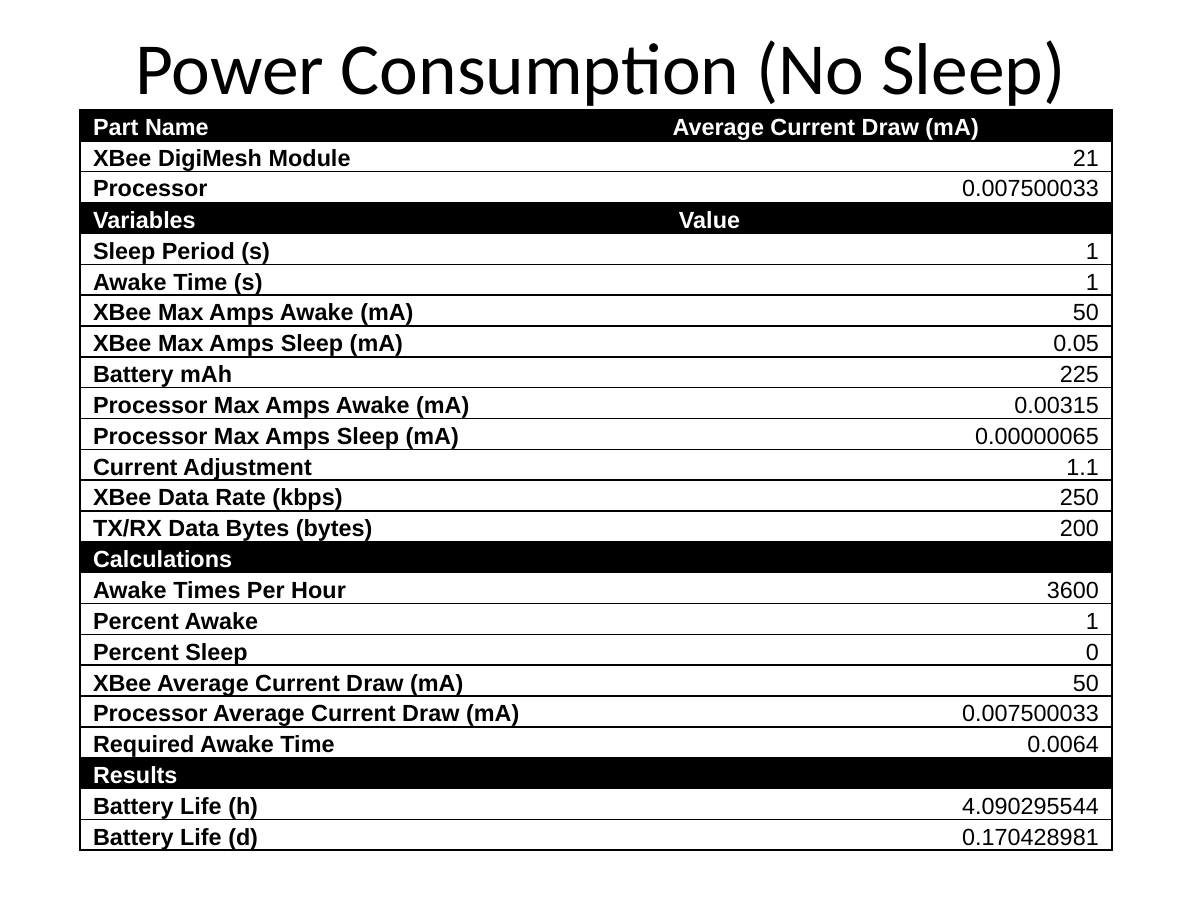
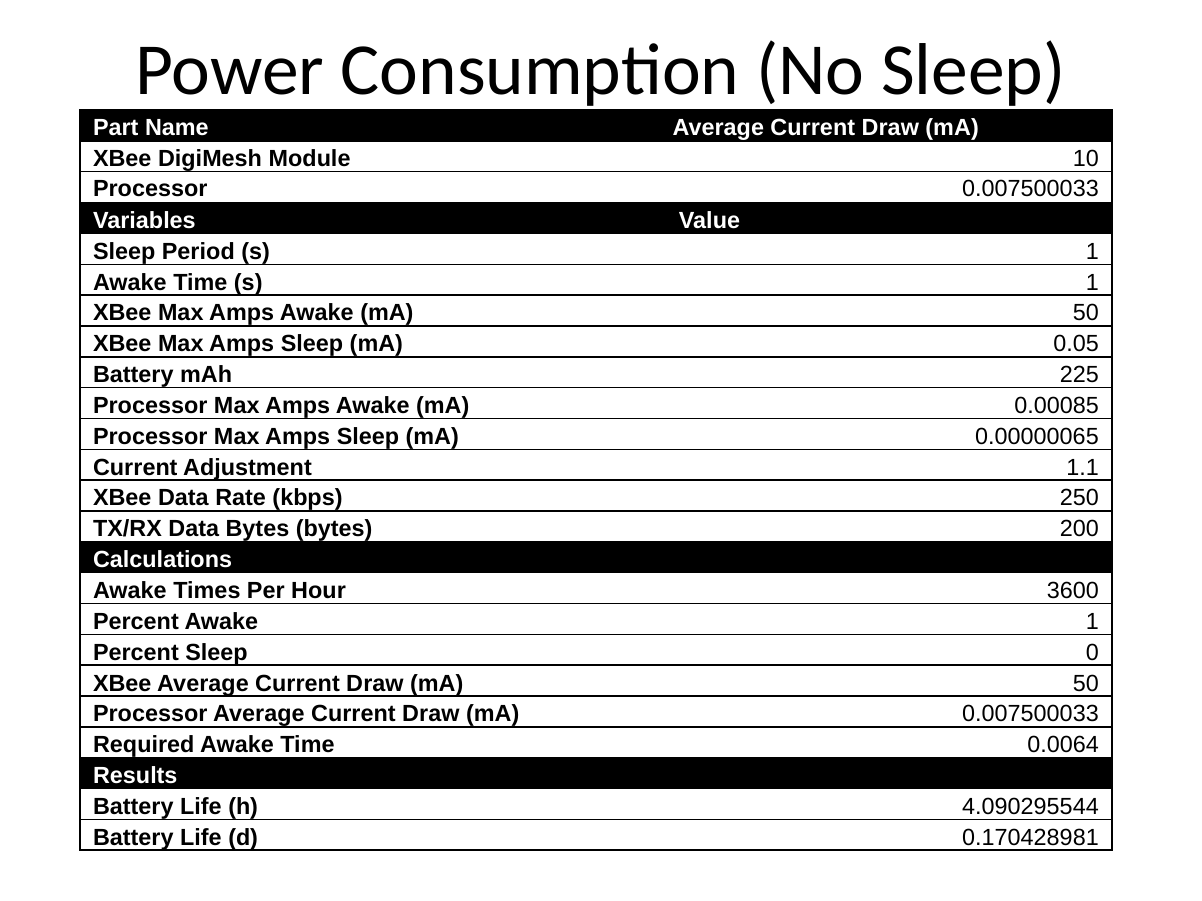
21: 21 -> 10 (1086, 158)
0.00315: 0.00315 -> 0.00085 (1057, 406)
